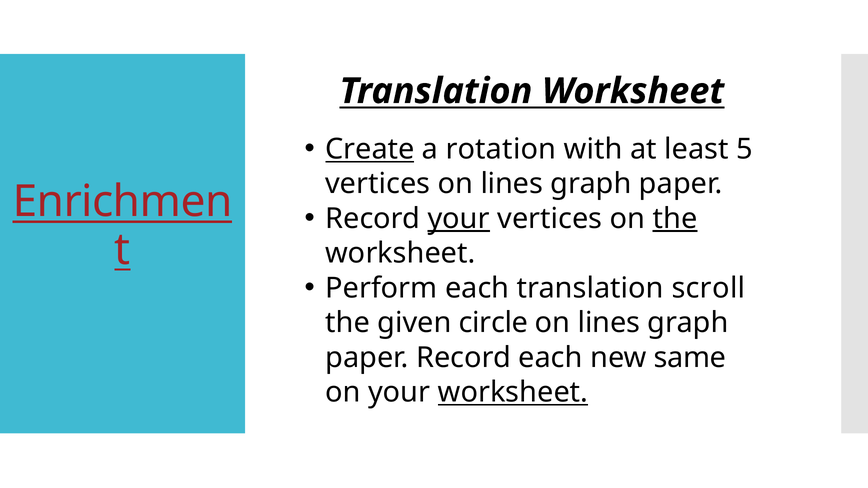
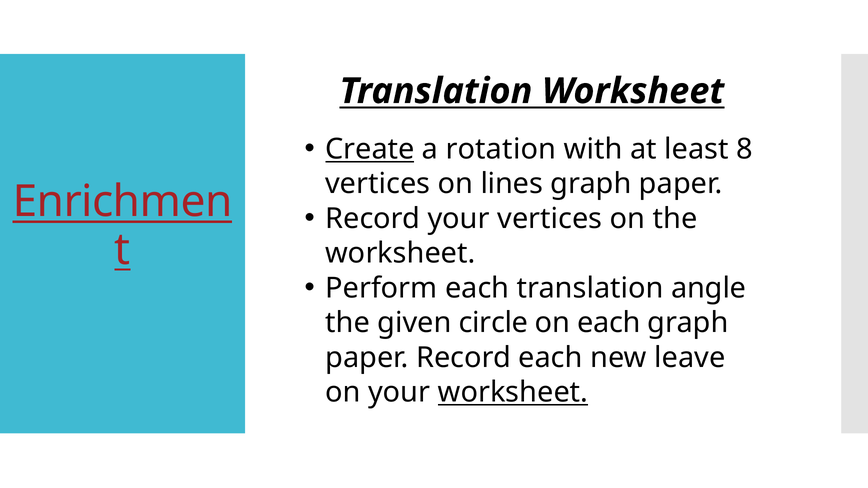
5: 5 -> 8 (744, 149)
your underline: present -> none (459, 219)
the underline: present -> none (675, 219)
scroll: scroll -> angle (709, 288)
lines: lines -> each (609, 323)
same: same -> leave (690, 358)
